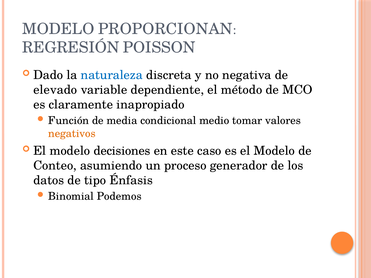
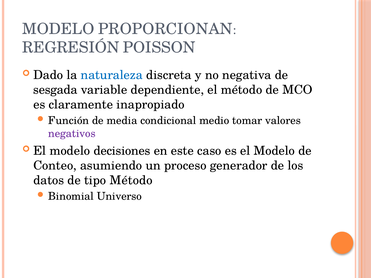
elevado: elevado -> sesgada (55, 90)
negativos colour: orange -> purple (72, 134)
tipo Énfasis: Énfasis -> Método (131, 180)
Podemos: Podemos -> Universo (119, 196)
